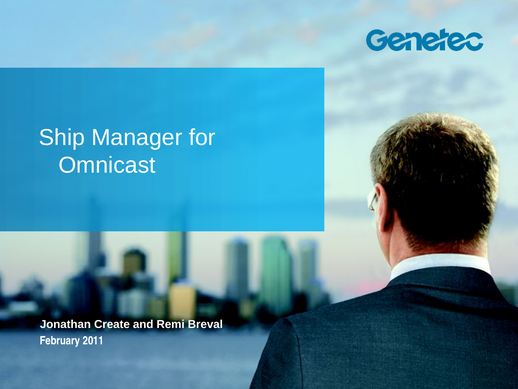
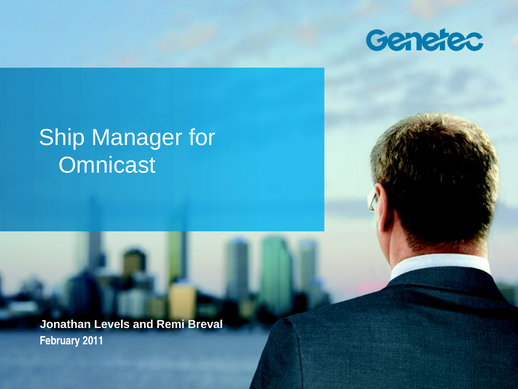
Create: Create -> Levels (112, 324)
